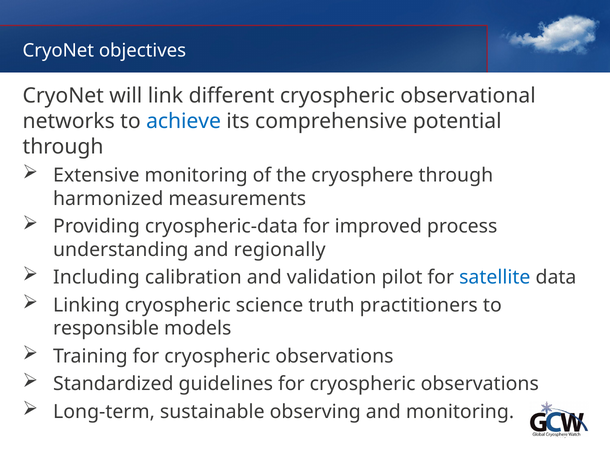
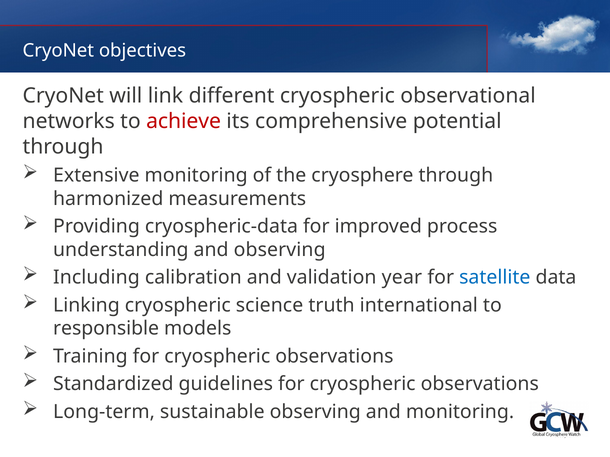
achieve colour: blue -> red (184, 121)
and regionally: regionally -> observing (280, 250)
pilot: pilot -> year (402, 278)
practitioners: practitioners -> international (419, 306)
